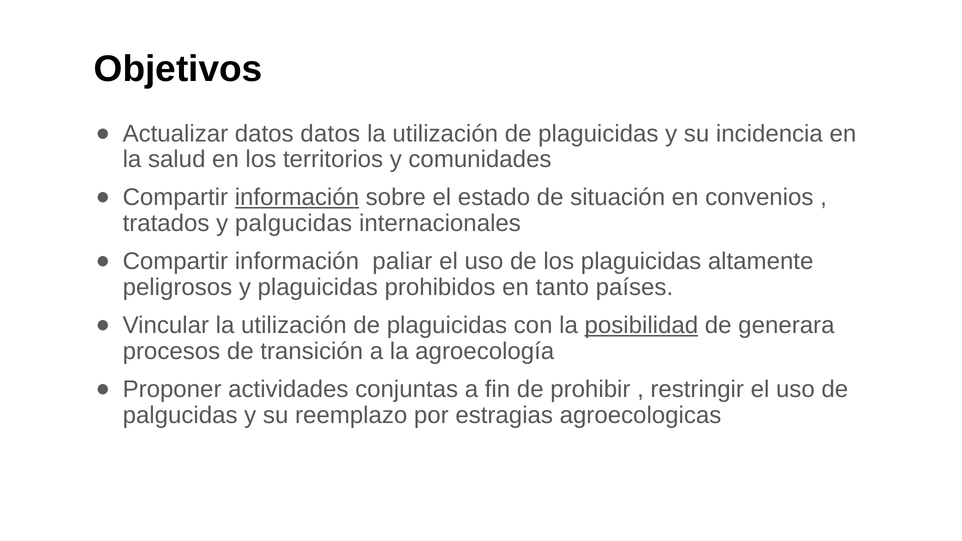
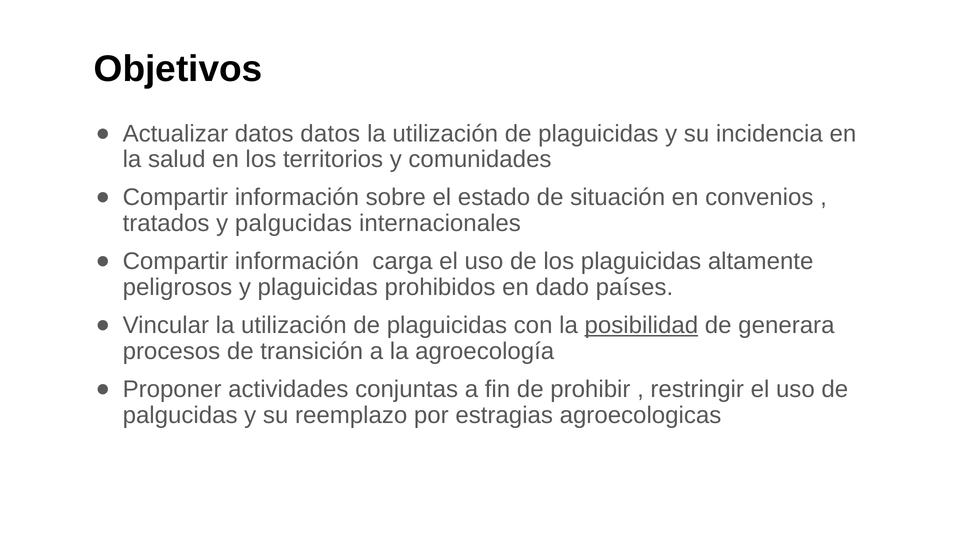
información underline: present -> none (297, 198)
paliar: paliar -> carga (402, 261)
tanto: tanto -> dado (562, 287)
